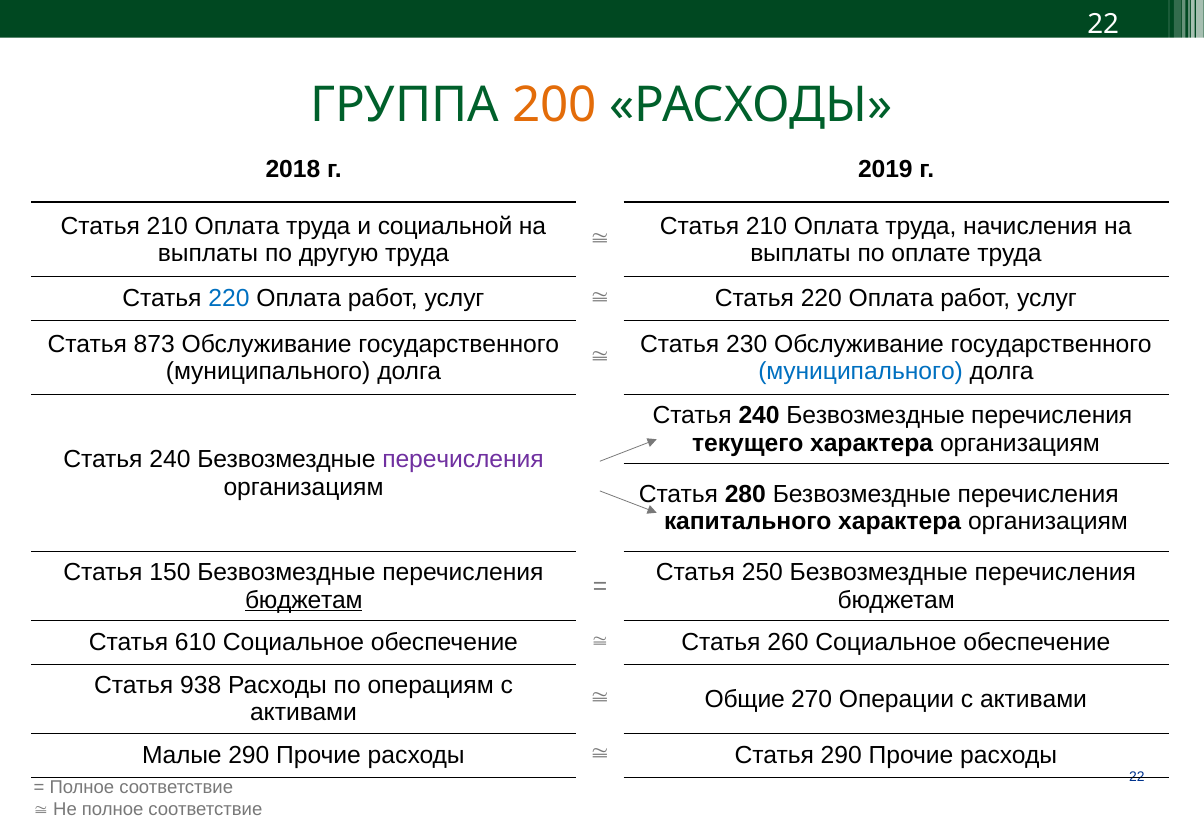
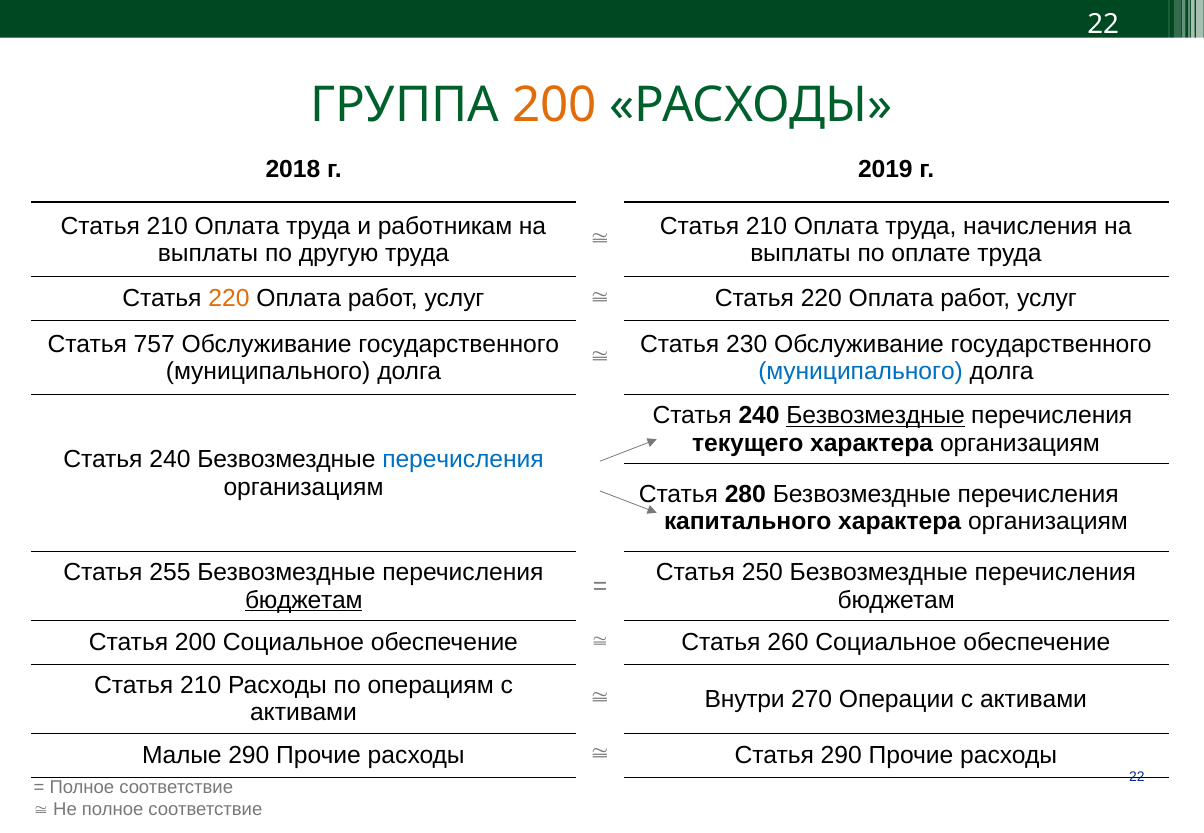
социальной: социальной -> работникам (445, 226)
220 colour: blue -> orange (229, 299)
873: 873 -> 757 (154, 344)
Безвозмездные underline: none -> present (876, 416)
перечисления colour: purple -> blue (463, 460)
150: 150 -> 255 (170, 573)
Статья 610: 610 -> 200 (195, 643)
938: 938 -> 210 (201, 686)
Общие: Общие -> Внутри (745, 700)
